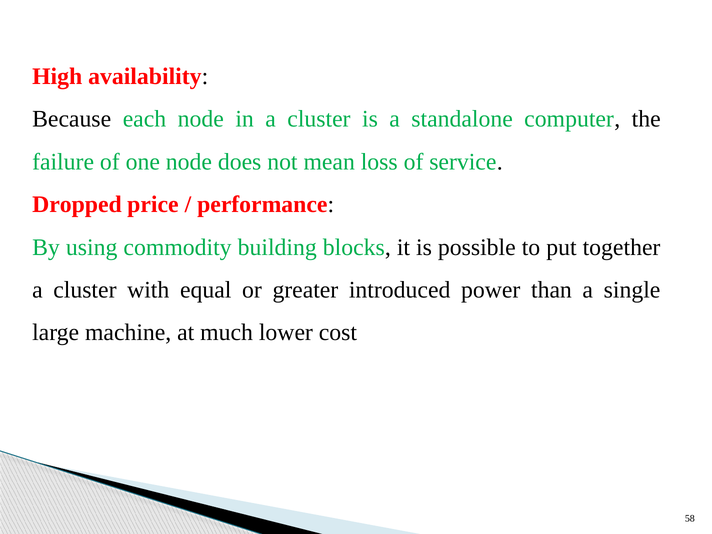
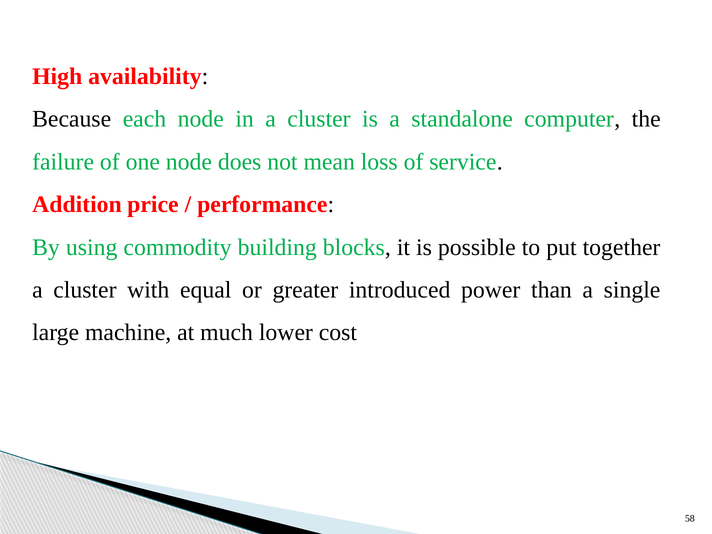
Dropped: Dropped -> Addition (77, 205)
